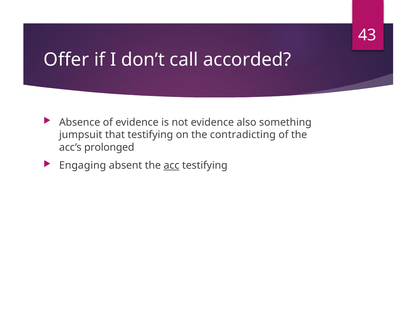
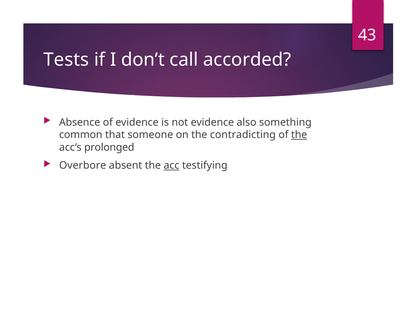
Offer: Offer -> Tests (66, 60)
jumpsuit: jumpsuit -> common (81, 135)
that testifying: testifying -> someone (150, 135)
the underline: none -> present (299, 135)
Engaging: Engaging -> Overbore (83, 166)
